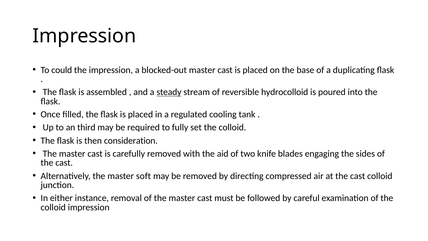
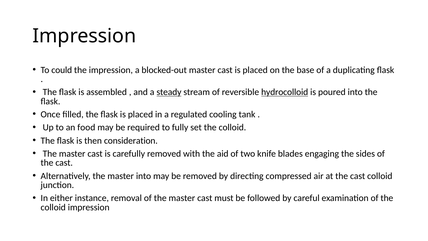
hydrocolloid underline: none -> present (285, 92)
third: third -> food (86, 127)
master soft: soft -> into (144, 176)
